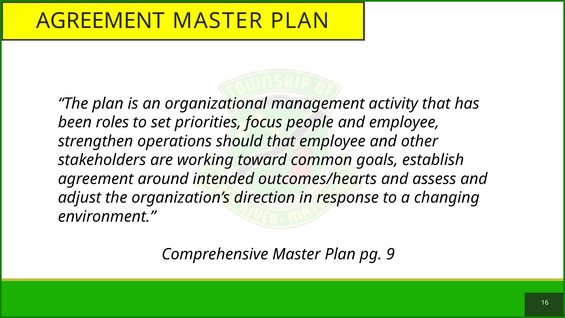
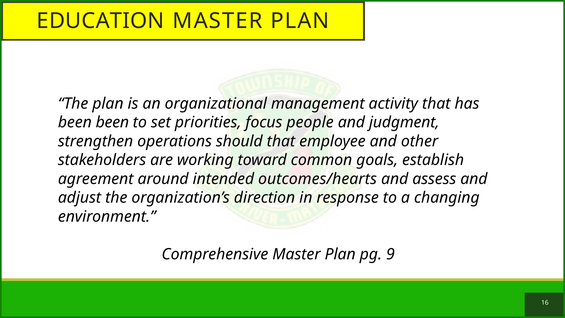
AGREEMENT: AGREEMENT -> EDUCATION (100, 21)
been roles: roles -> been (112, 122)
and employee: employee -> judgment (404, 122)
